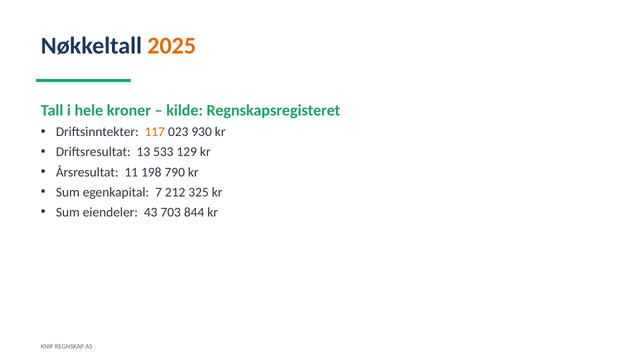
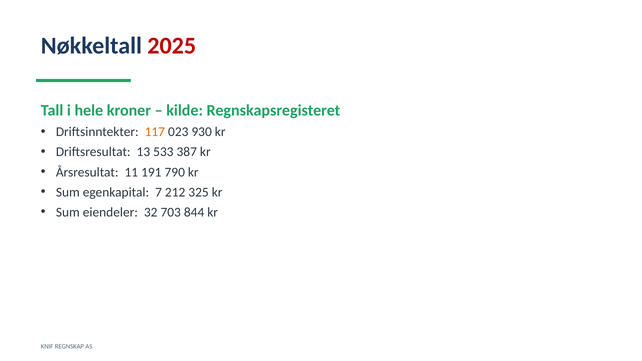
2025 colour: orange -> red (172, 46)
129: 129 -> 387 (187, 152)
198: 198 -> 191 (151, 172)
43: 43 -> 32 (151, 212)
